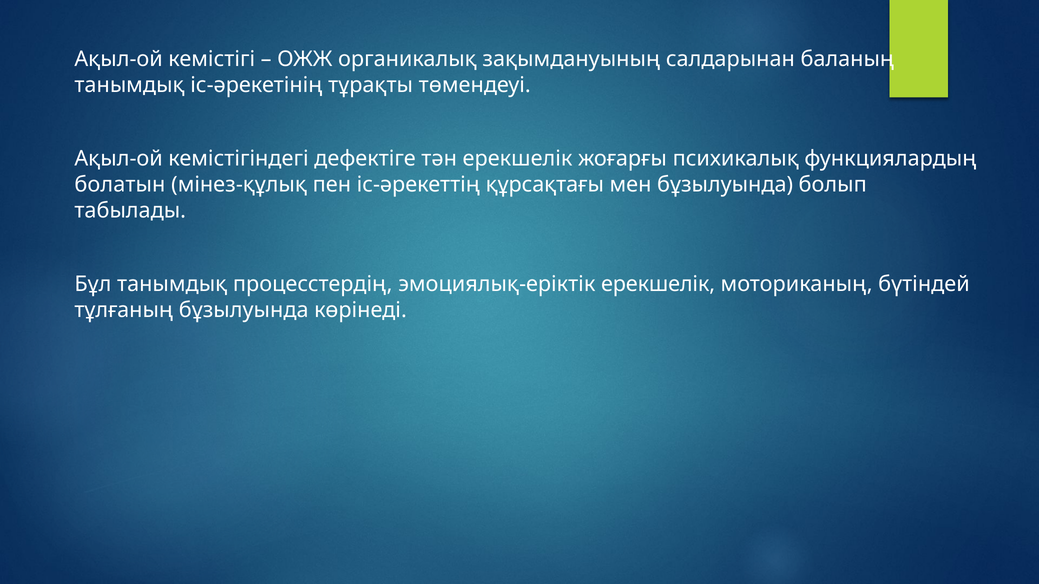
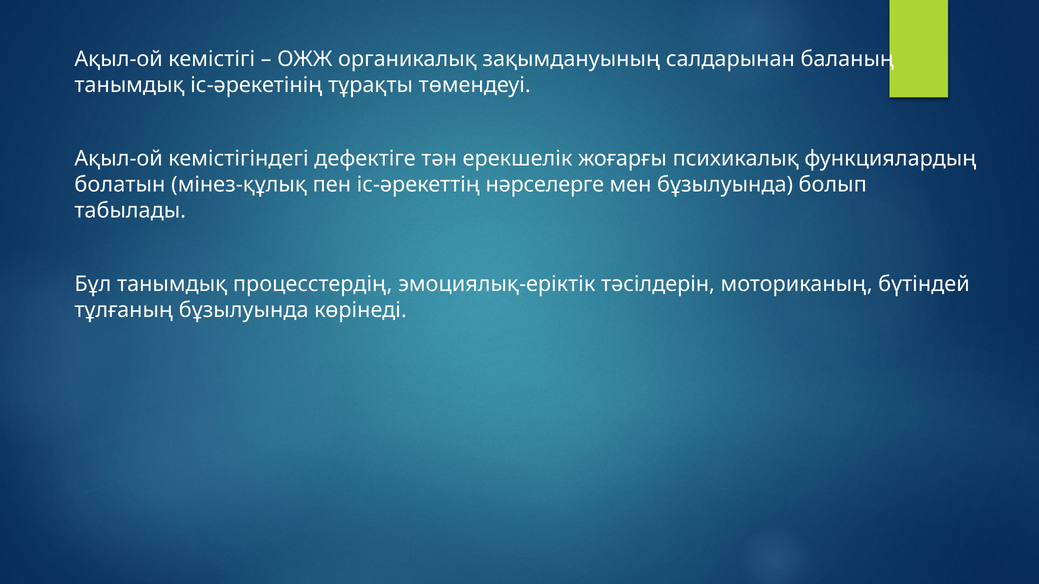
құрсақтағы: құрсақтағы -> нәрселерге (545, 185)
эмоциялық-еріктік ерекшелік: ерекшелік -> тәсілдерін (658, 284)
